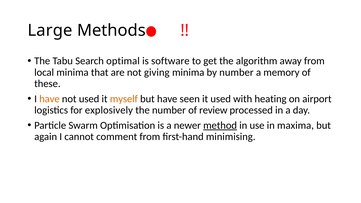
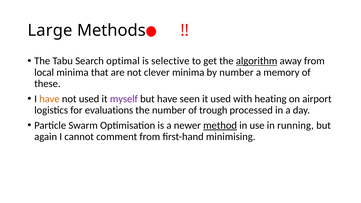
software: software -> selective (170, 61)
algorithm underline: none -> present (257, 61)
giving: giving -> clever (157, 72)
myself colour: orange -> purple (124, 99)
explosively: explosively -> evaluations (109, 110)
review: review -> trough (213, 110)
maxima: maxima -> running (295, 125)
